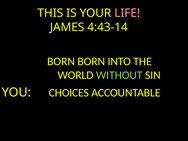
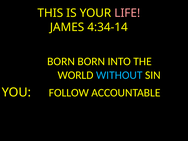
4:43-14: 4:43-14 -> 4:34-14 (108, 27)
WITHOUT colour: light green -> light blue (119, 75)
CHOICES: CHOICES -> FOLLOW (69, 93)
